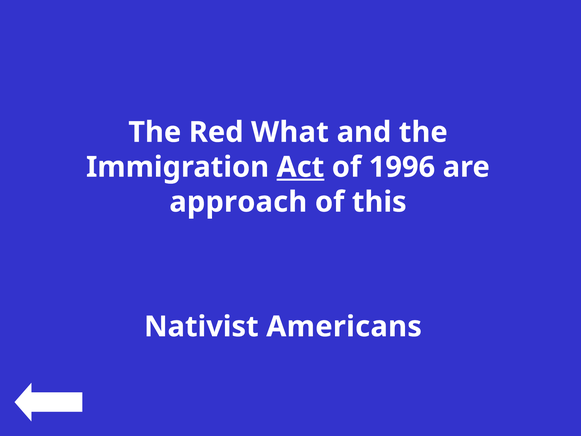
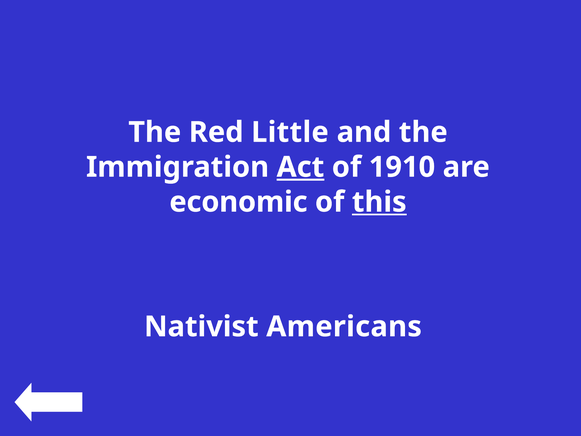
What: What -> Little (290, 132)
1996: 1996 -> 1910 (402, 167)
approach: approach -> economic (238, 202)
this underline: none -> present (379, 202)
